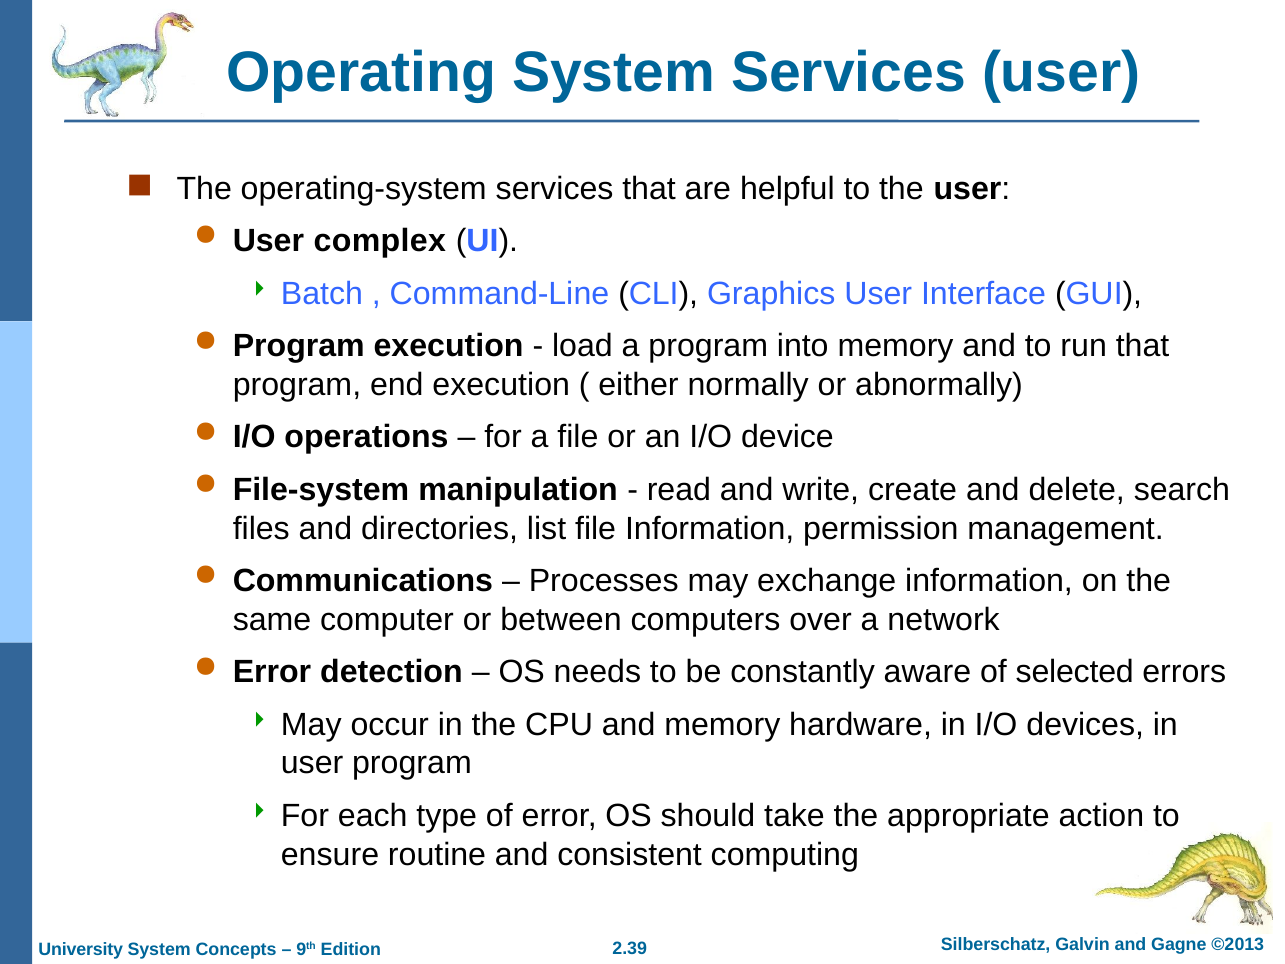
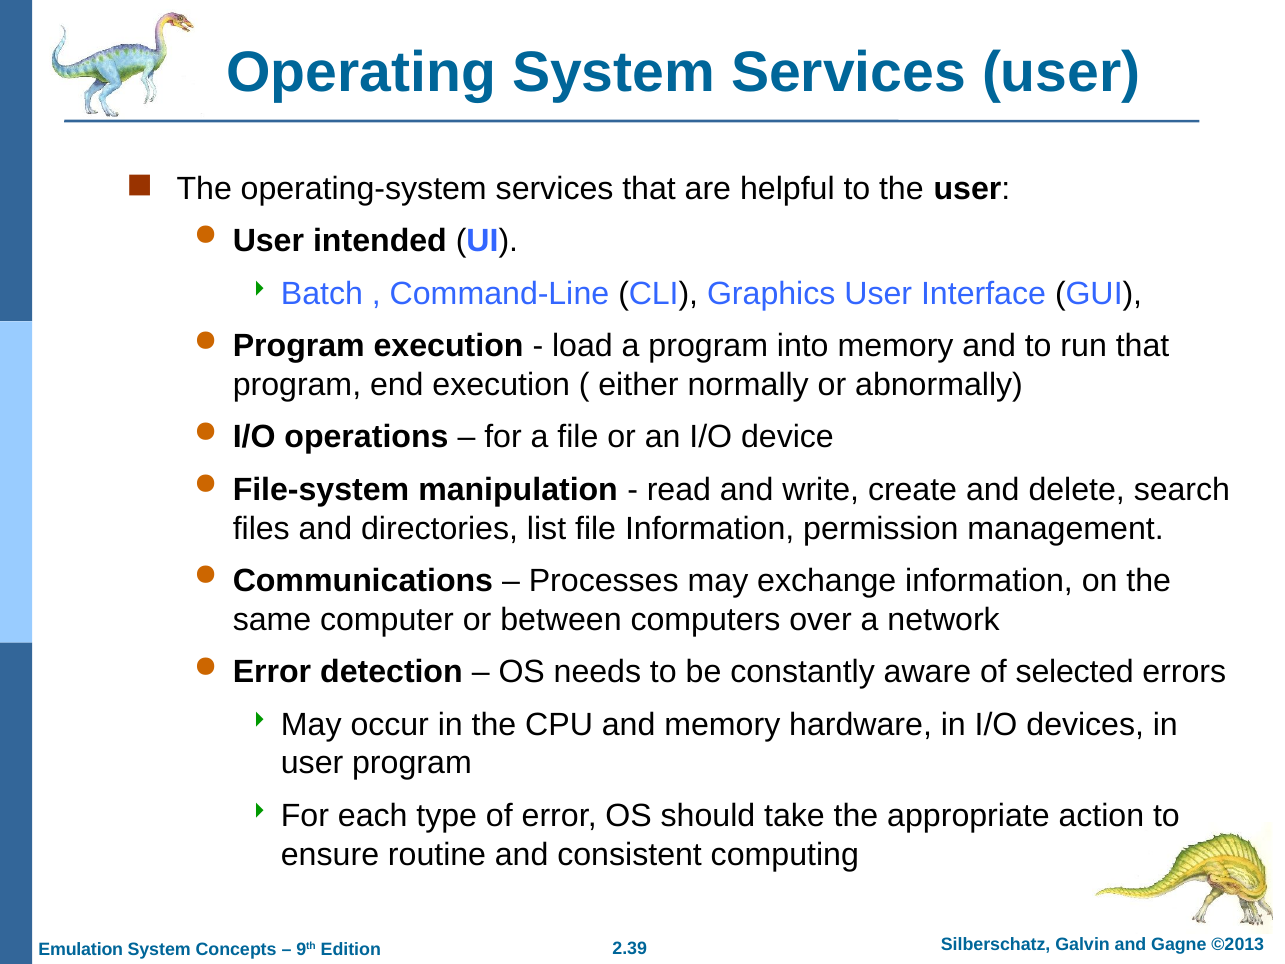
complex: complex -> intended (380, 241)
University: University -> Emulation (81, 949)
